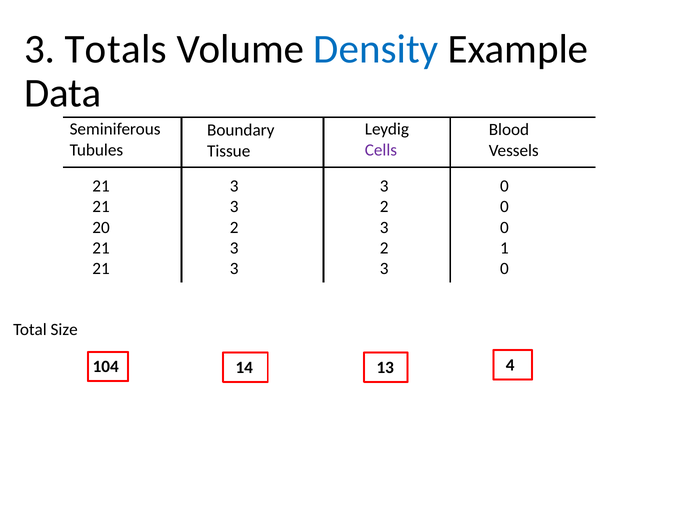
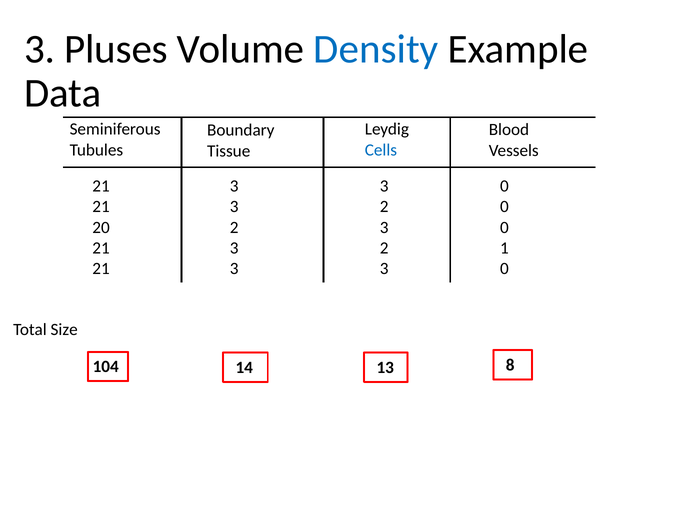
Totals: Totals -> Pluses (116, 49)
Cells colour: purple -> blue (381, 150)
4: 4 -> 8 (510, 365)
